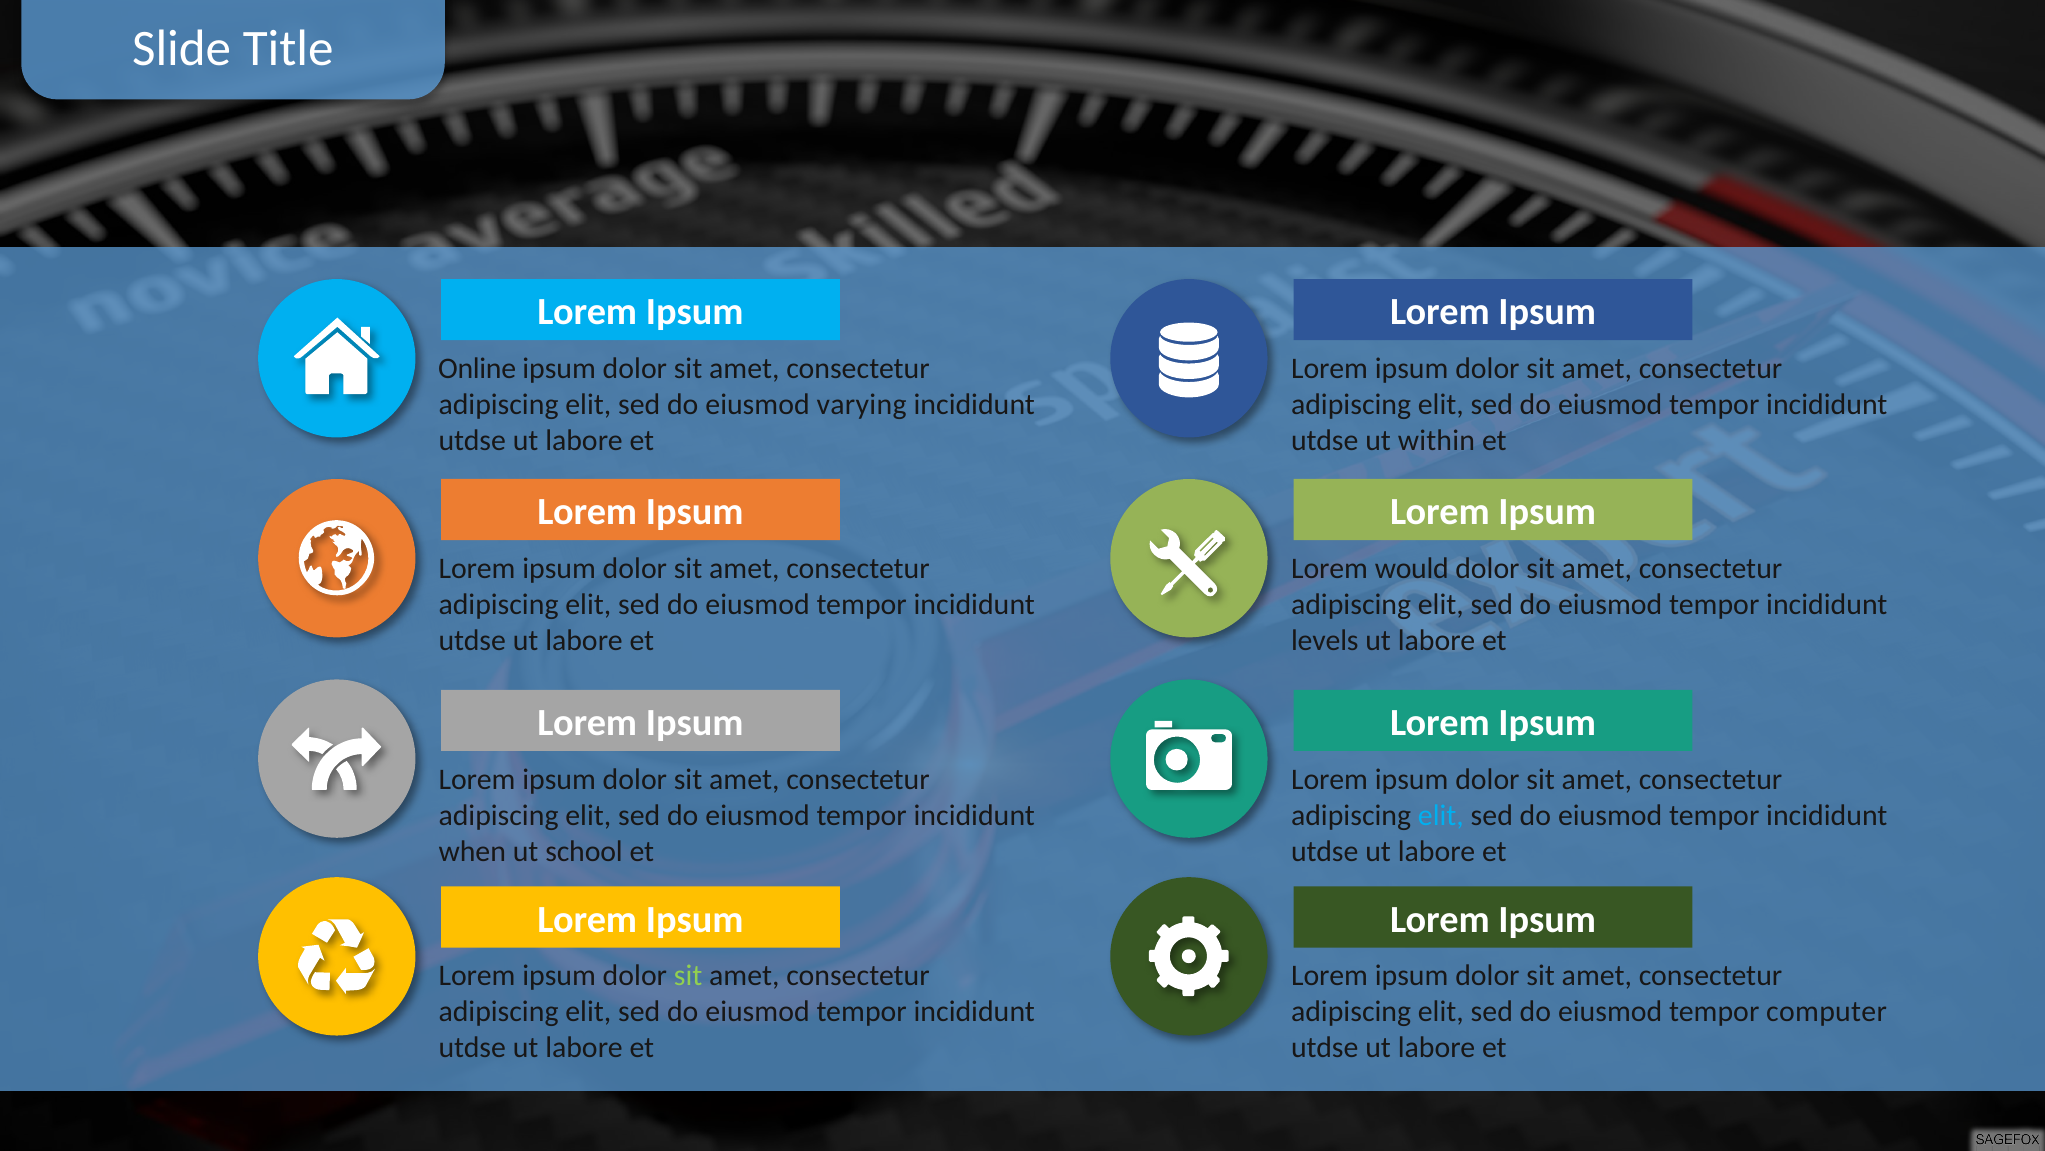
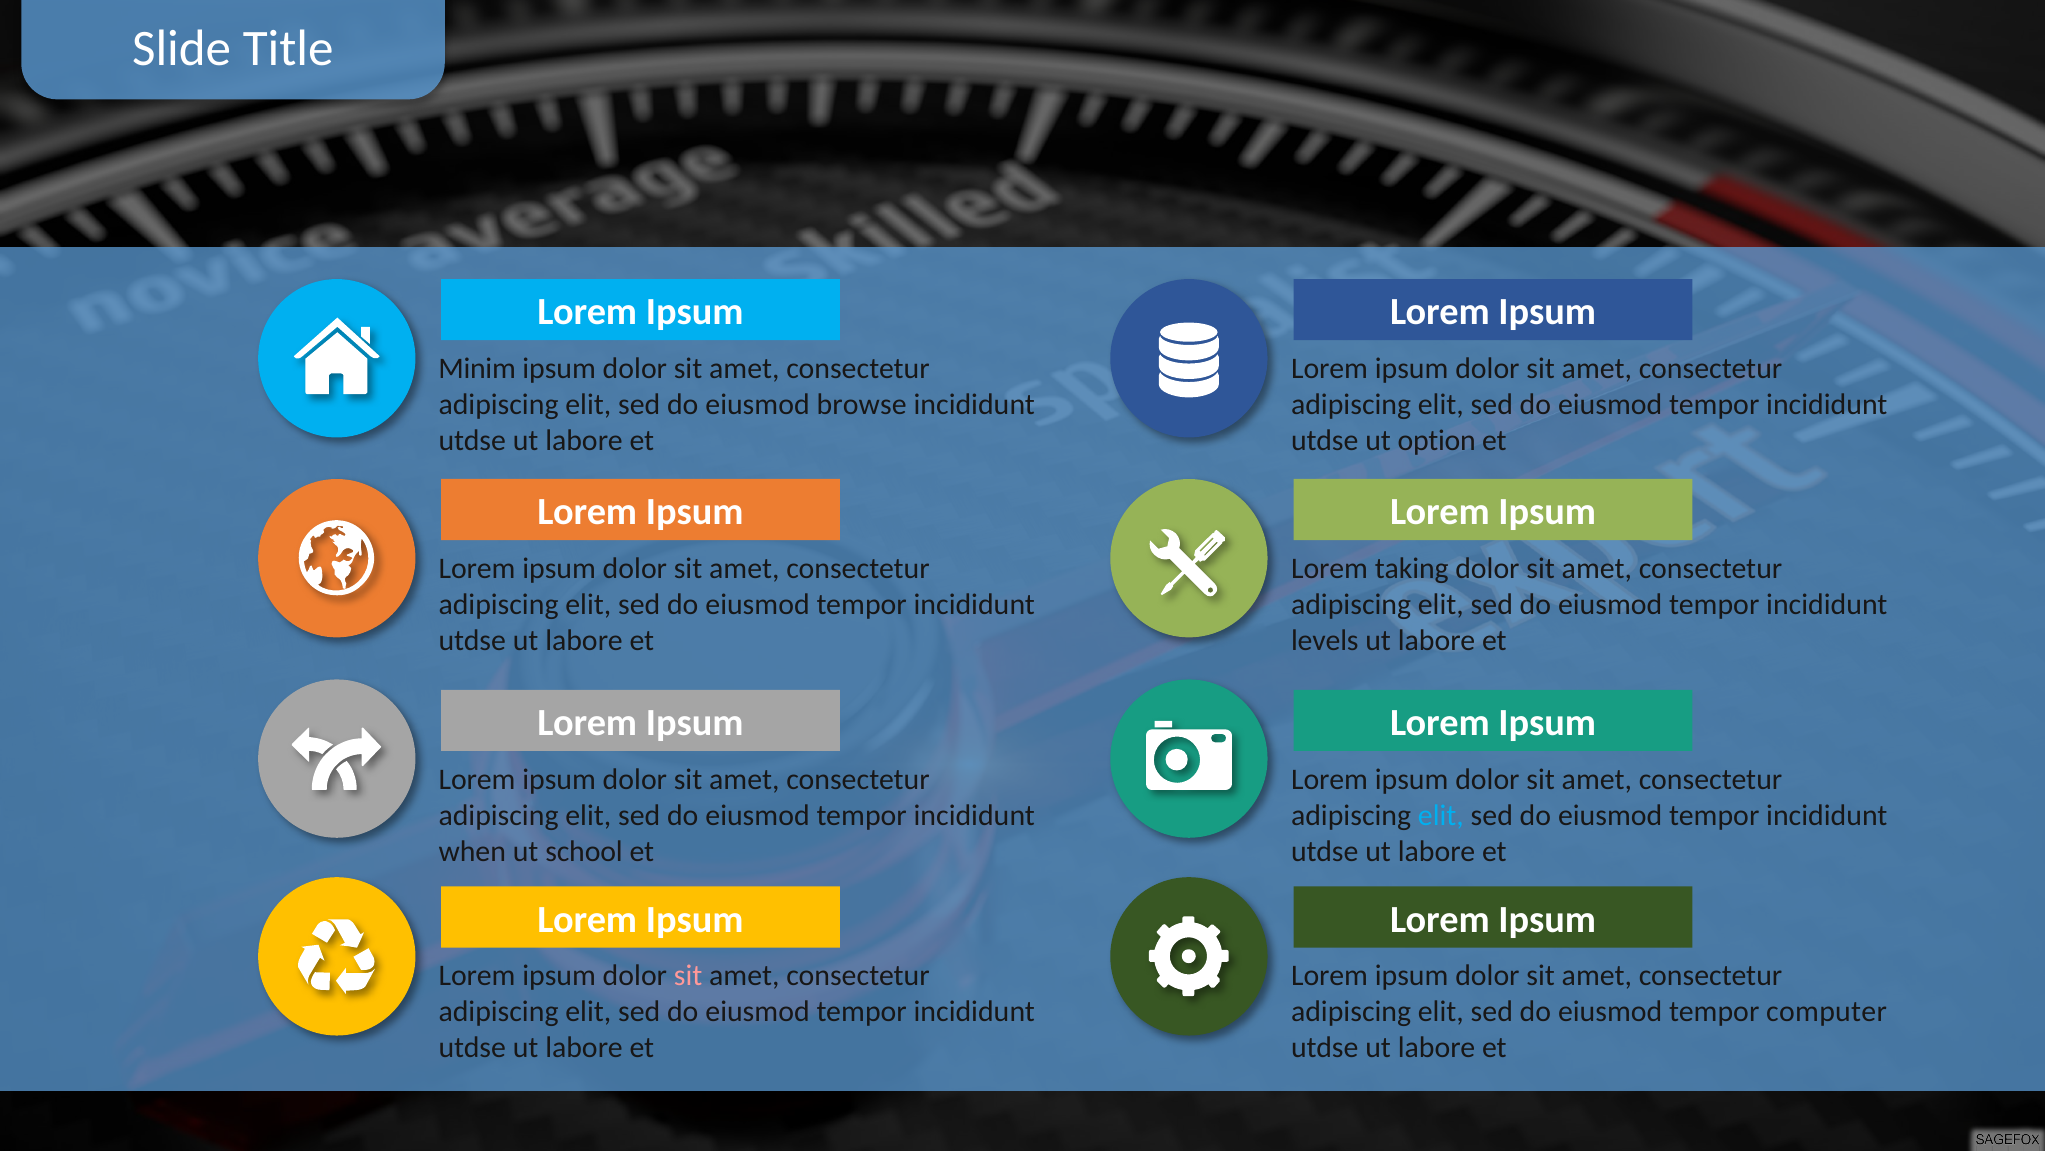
Online: Online -> Minim (477, 369)
varying: varying -> browse (862, 404)
within: within -> option (1437, 440)
would: would -> taking (1412, 568)
sit colour: light green -> pink (688, 976)
